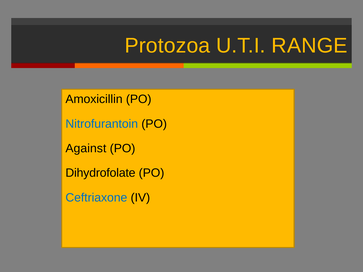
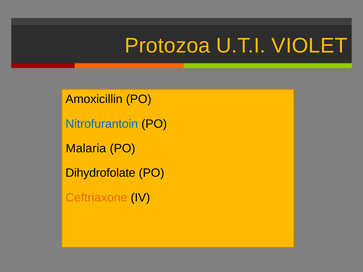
RANGE: RANGE -> VIOLET (310, 46)
Against: Against -> Malaria (86, 148)
Ceftriaxone colour: blue -> orange (96, 198)
